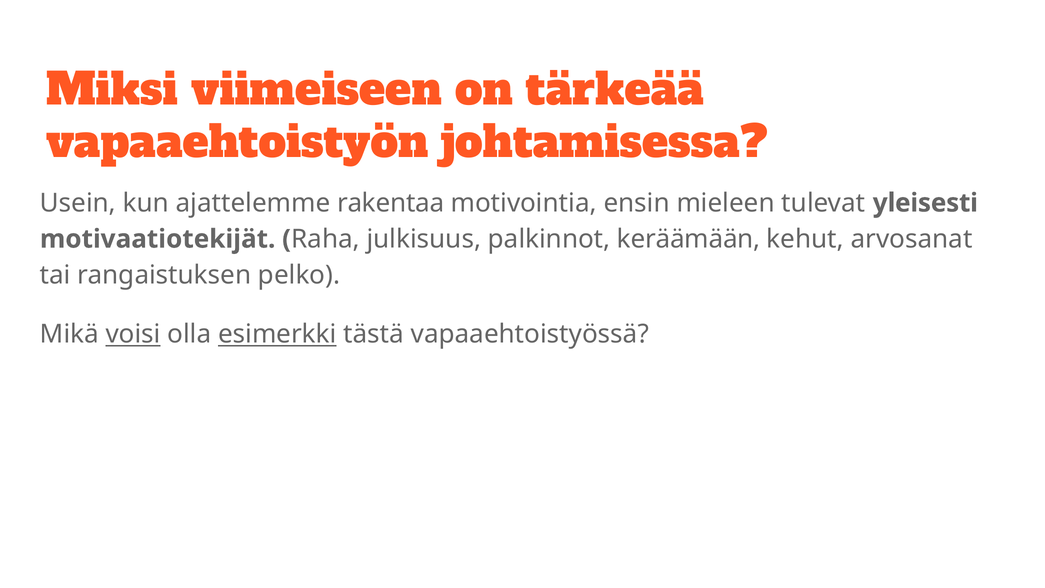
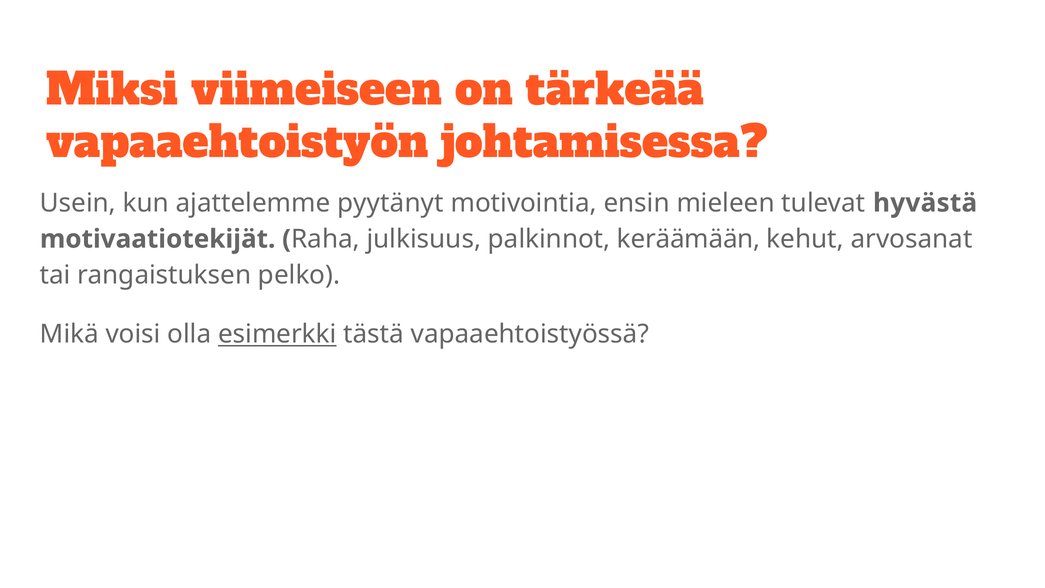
rakentaa: rakentaa -> pyytänyt (390, 203)
yleisesti: yleisesti -> hyvästä (925, 203)
voisi underline: present -> none (133, 334)
